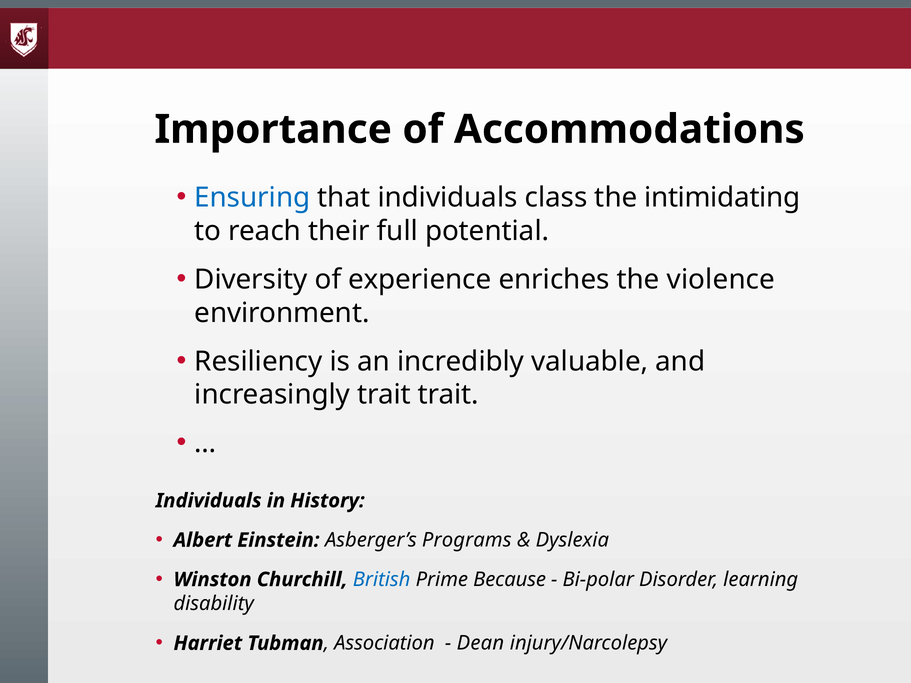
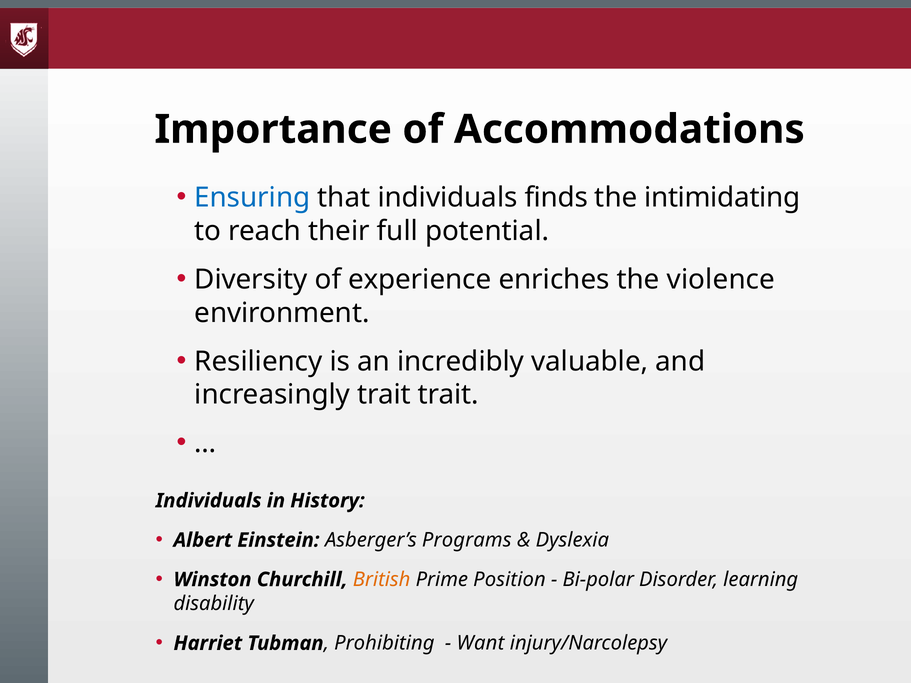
class: class -> finds (556, 198)
British colour: blue -> orange (382, 580)
Because: Because -> Position (510, 580)
Association: Association -> Prohibiting (384, 643)
Dean: Dean -> Want (480, 643)
